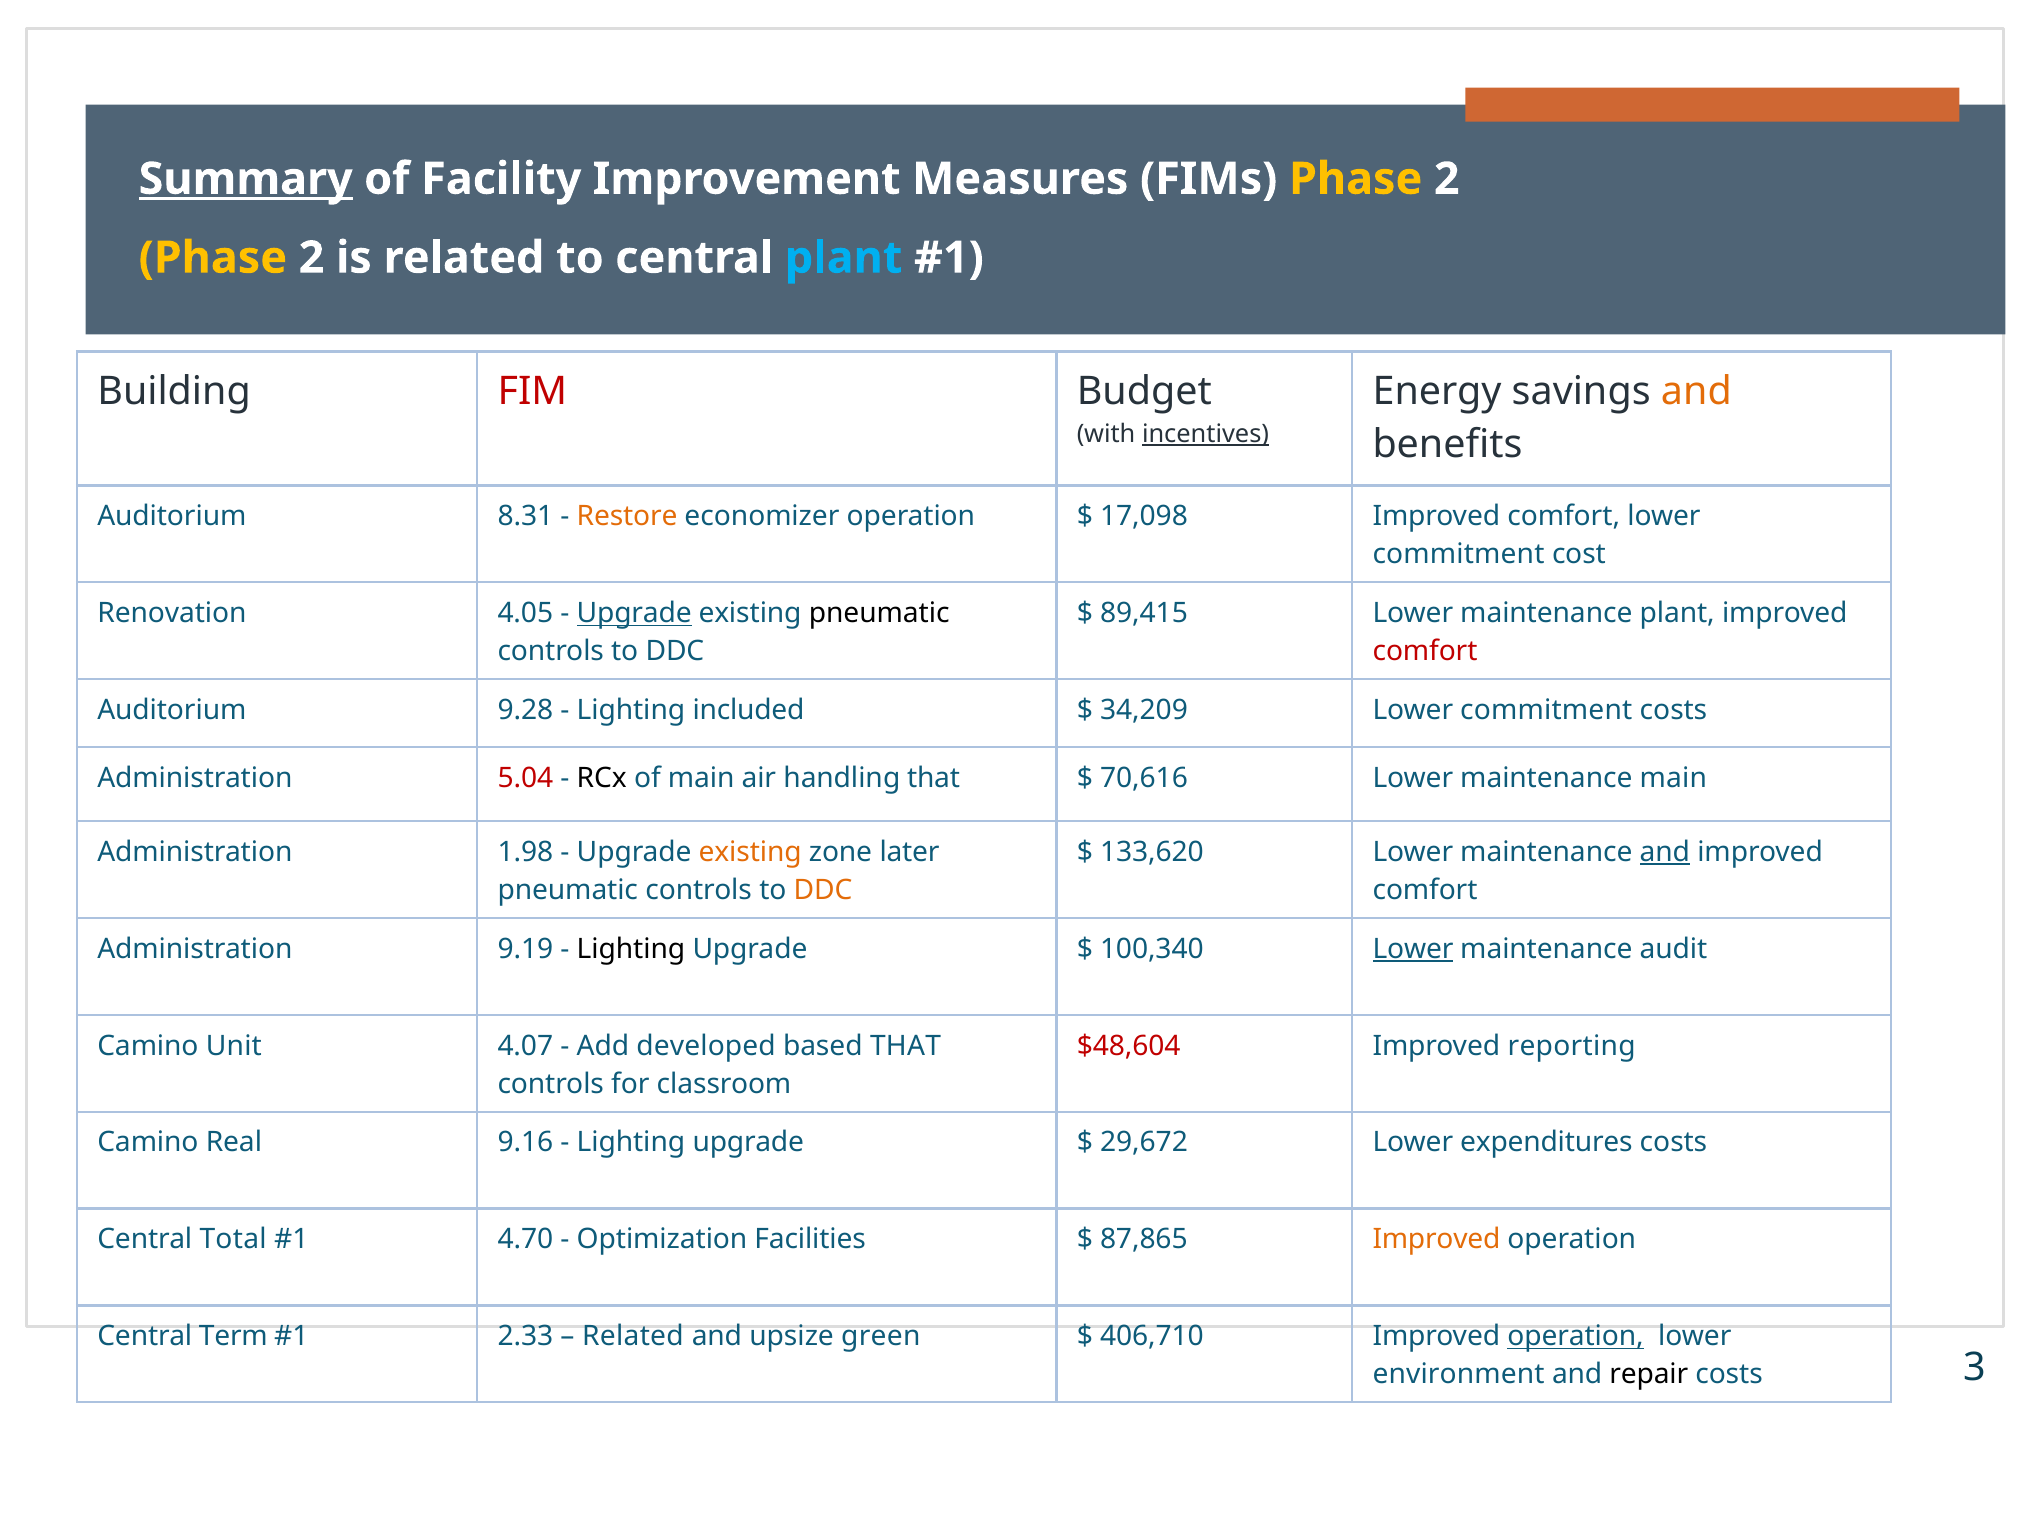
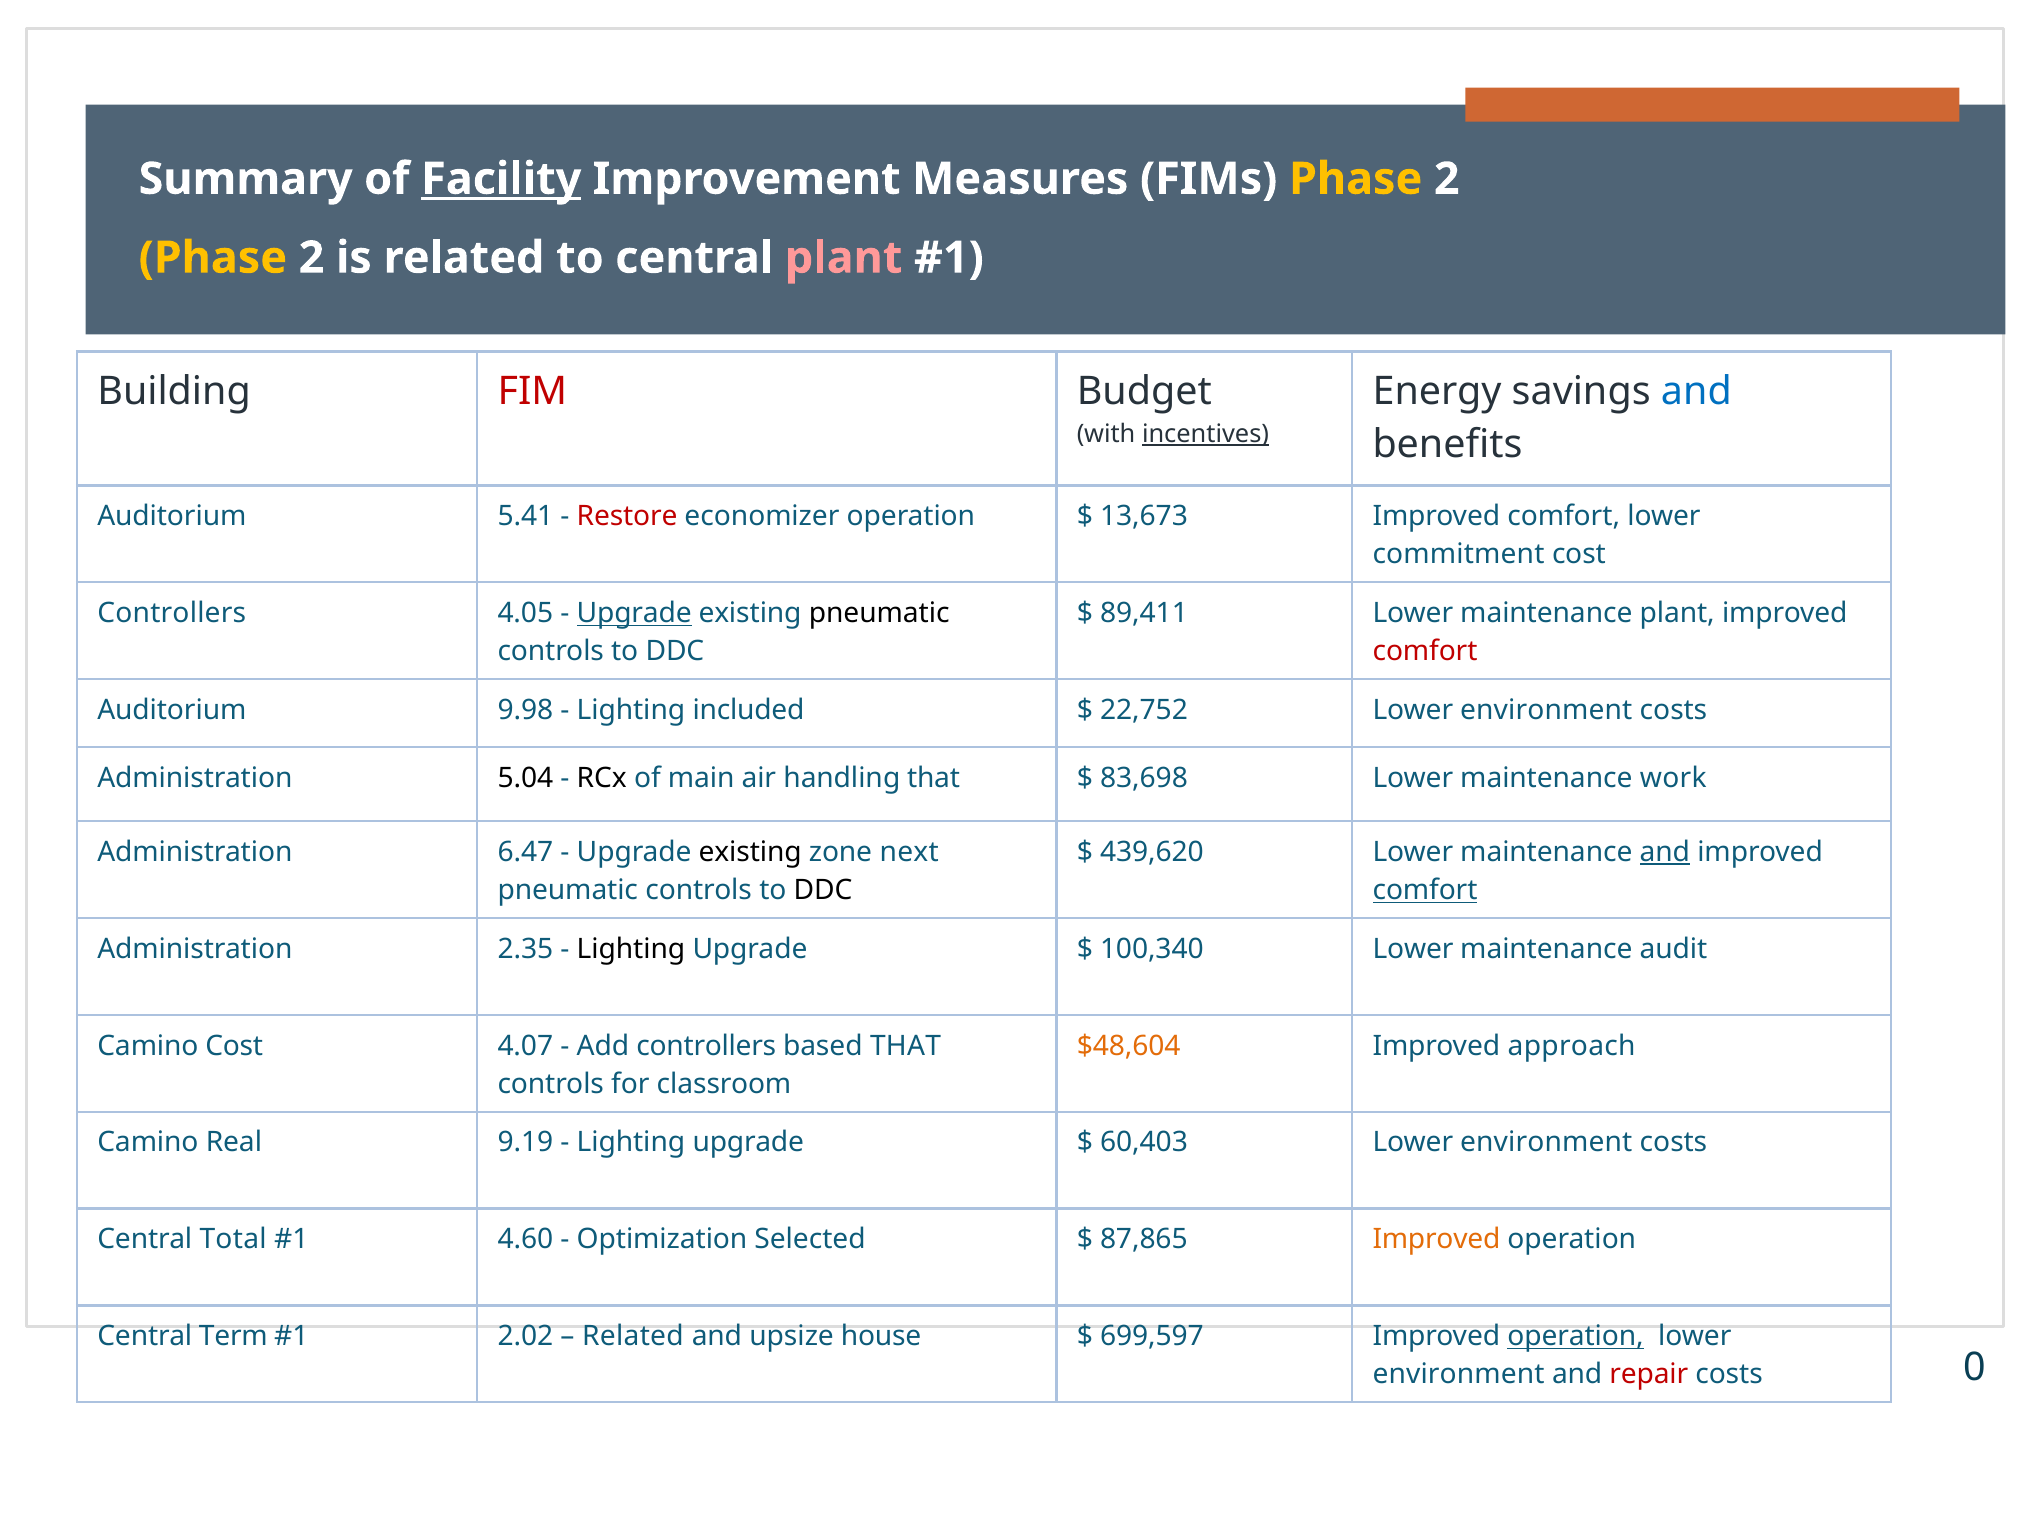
Summary underline: present -> none (246, 179)
Facility underline: none -> present (501, 179)
plant colour: light blue -> pink (844, 258)
and colour: orange -> blue (1696, 391)
8.31: 8.31 -> 5.41 (525, 516)
Restore colour: orange -> red (627, 516)
17,098: 17,098 -> 13,673 (1144, 516)
Renovation: Renovation -> Controllers (172, 613)
89,415: 89,415 -> 89,411 (1144, 613)
9.28: 9.28 -> 9.98 (525, 710)
34,209: 34,209 -> 22,752 (1144, 710)
commitment: commitment -> environment (1546, 710)
5.04 colour: red -> black (525, 778)
70,616: 70,616 -> 83,698 (1144, 778)
maintenance main: main -> work (1673, 778)
1.98: 1.98 -> 6.47 (525, 852)
existing colour: orange -> black (750, 852)
later: later -> next (909, 852)
133,620: 133,620 -> 439,620 (1152, 852)
DDC colour: orange -> black (823, 890)
comfort underline: none -> present (1425, 890)
9.19: 9.19 -> 2.35 (525, 949)
Lower underline: present -> none (1413, 949)
Camino Unit: Unit -> Cost (234, 1046)
Add developed: developed -> controllers (706, 1046)
$48,604 colour: red -> orange (1129, 1046)
reporting: reporting -> approach (1572, 1046)
9.16: 9.16 -> 9.19 (525, 1143)
29,672: 29,672 -> 60,403 (1144, 1143)
expenditures: expenditures -> environment (1546, 1143)
4.70: 4.70 -> 4.60 (525, 1240)
Facilities: Facilities -> Selected (810, 1240)
2.33: 2.33 -> 2.02 (525, 1336)
green: green -> house (881, 1336)
406,710: 406,710 -> 699,597 (1152, 1336)
repair colour: black -> red (1649, 1375)
3: 3 -> 0 (1975, 1368)
